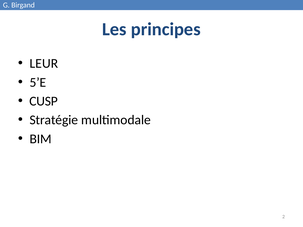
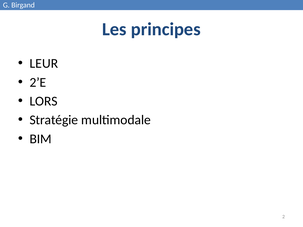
5’E: 5’E -> 2’E (38, 82)
CUSP: CUSP -> LORS (44, 101)
